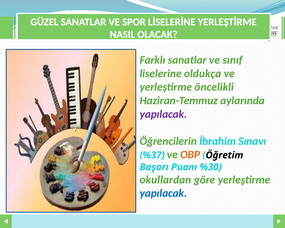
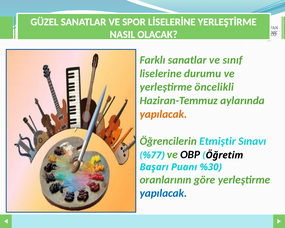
oldukça: oldukça -> durumu (203, 74)
yapılacak colour: purple -> orange (163, 114)
İbrahim: İbrahim -> Etmiştir (218, 141)
%37: %37 -> %77 (154, 155)
OBP colour: orange -> black (190, 155)
okullardan: okullardan -> oranlarının (166, 180)
